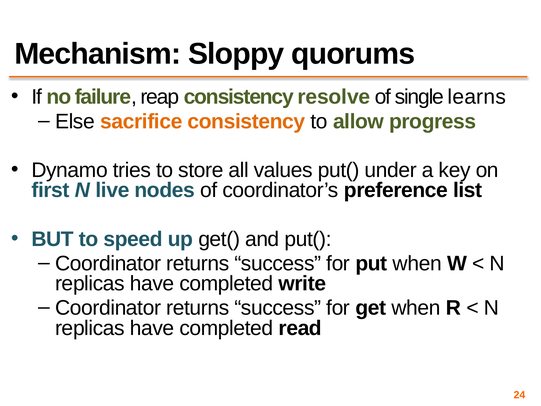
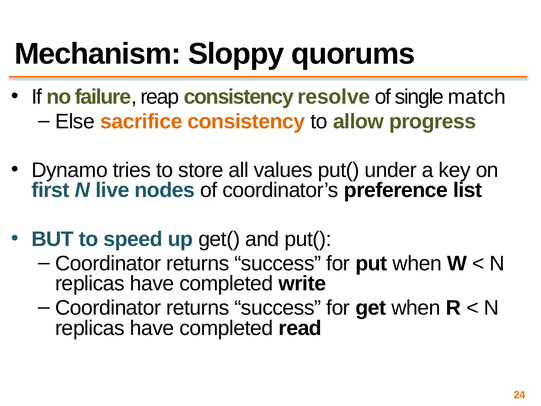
learns: learns -> match (477, 97)
